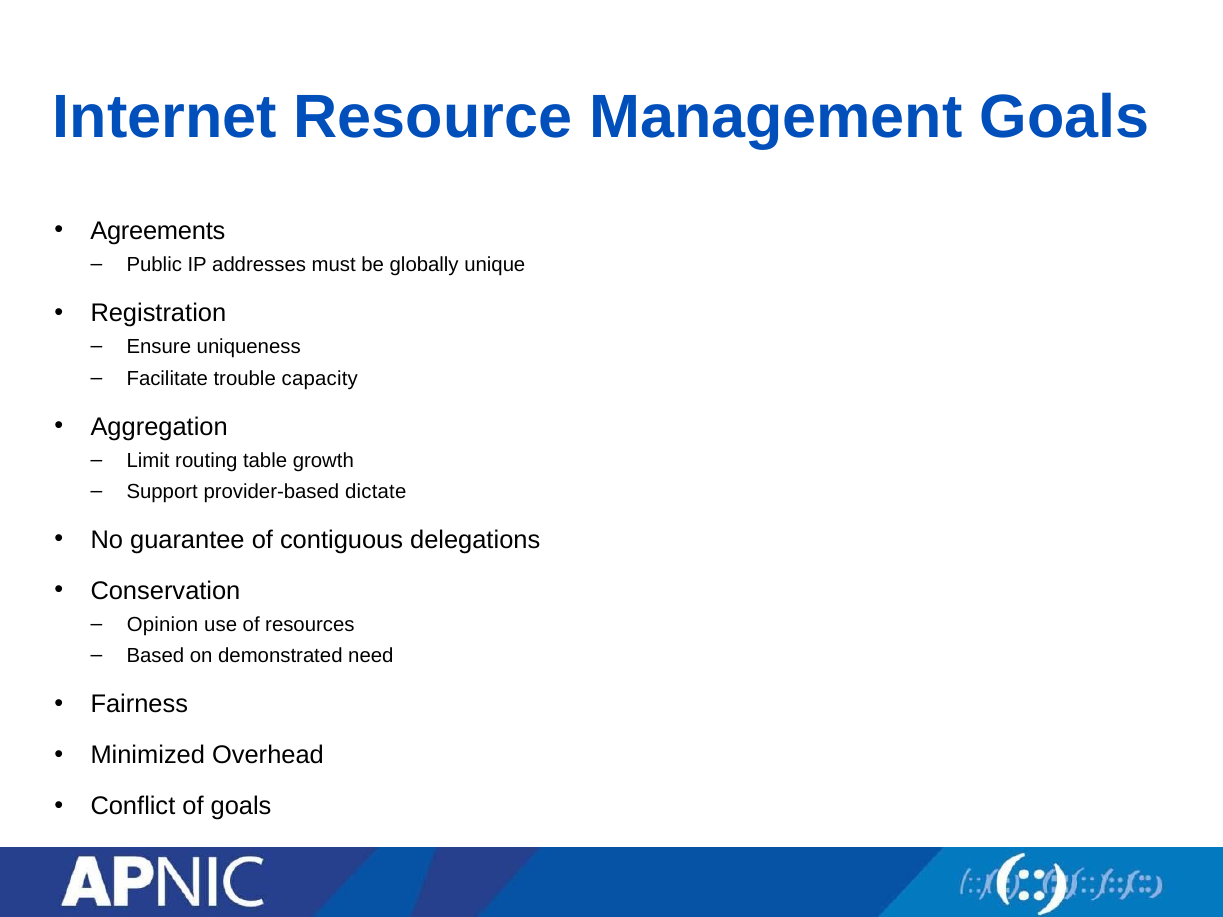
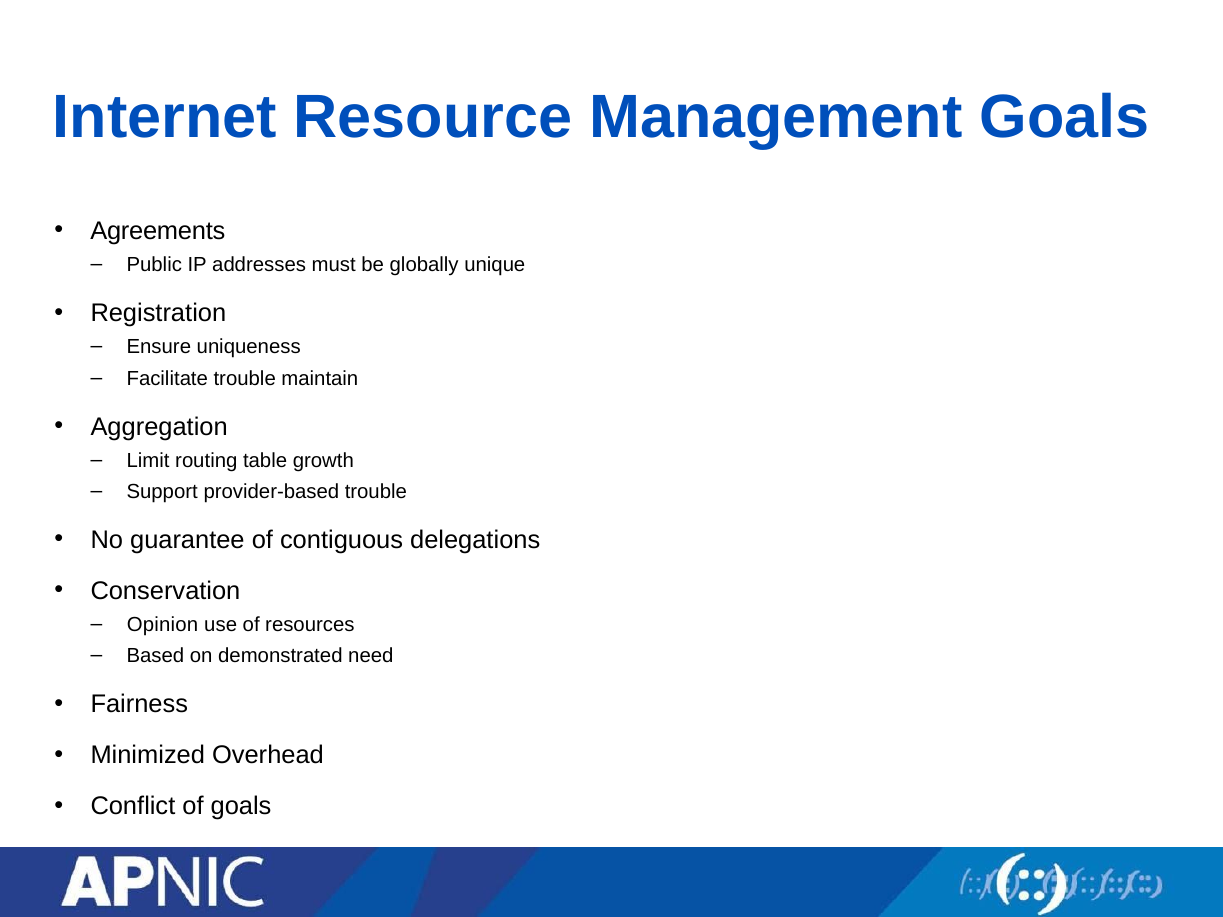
capacity: capacity -> maintain (320, 378)
provider-based dictate: dictate -> trouble (376, 492)
